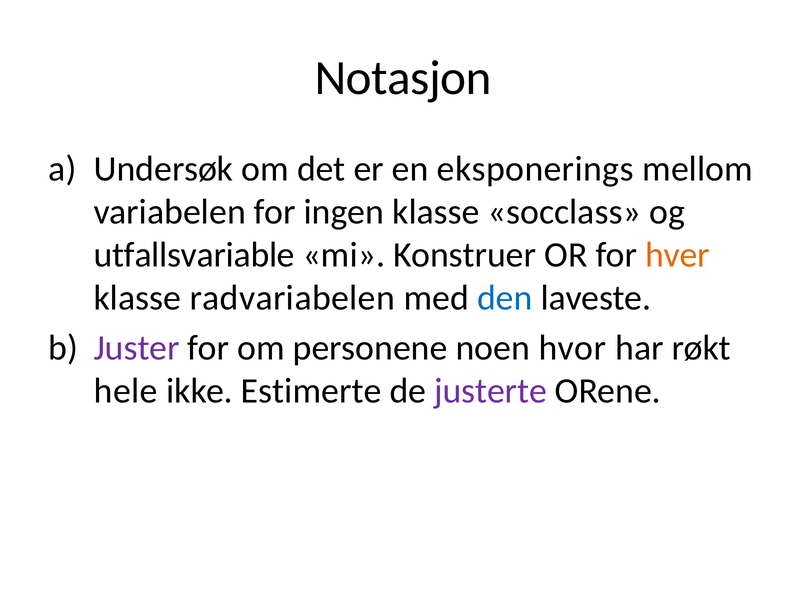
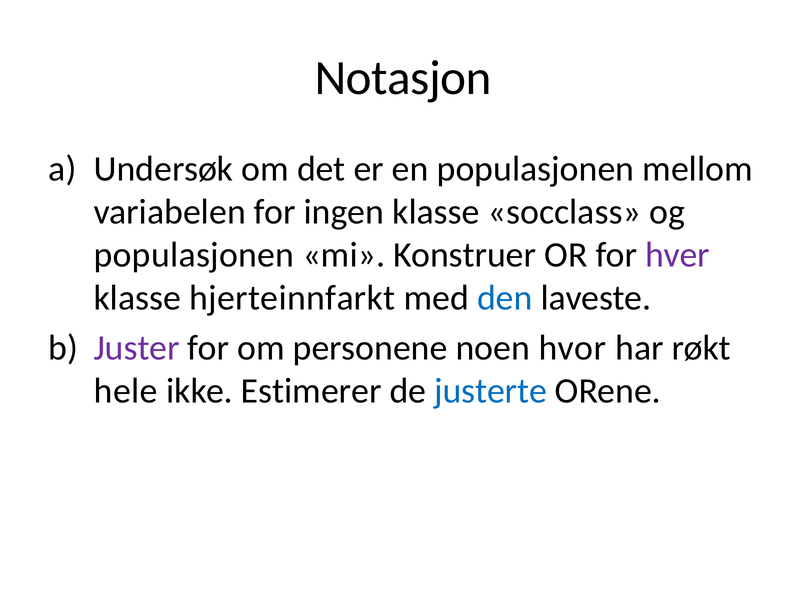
en eksponerings: eksponerings -> populasjonen (535, 169)
utfallsvariable: utfallsvariable -> populasjonen (194, 255)
hver colour: orange -> purple (677, 255)
radvariabelen: radvariabelen -> hjerteinnfarkt (292, 298)
Estimerte: Estimerte -> Estimerer (311, 391)
justerte colour: purple -> blue (491, 391)
